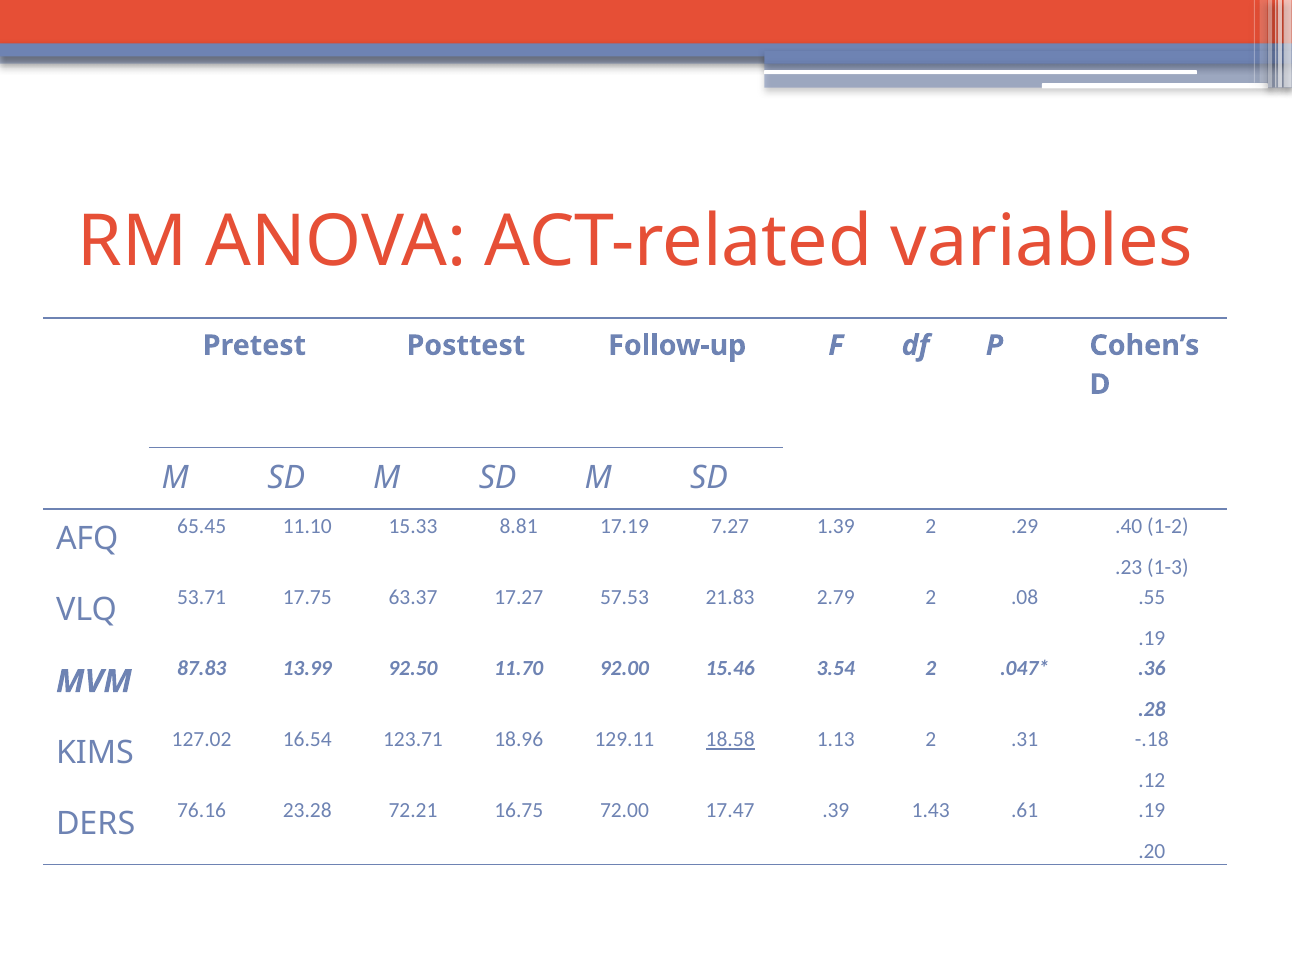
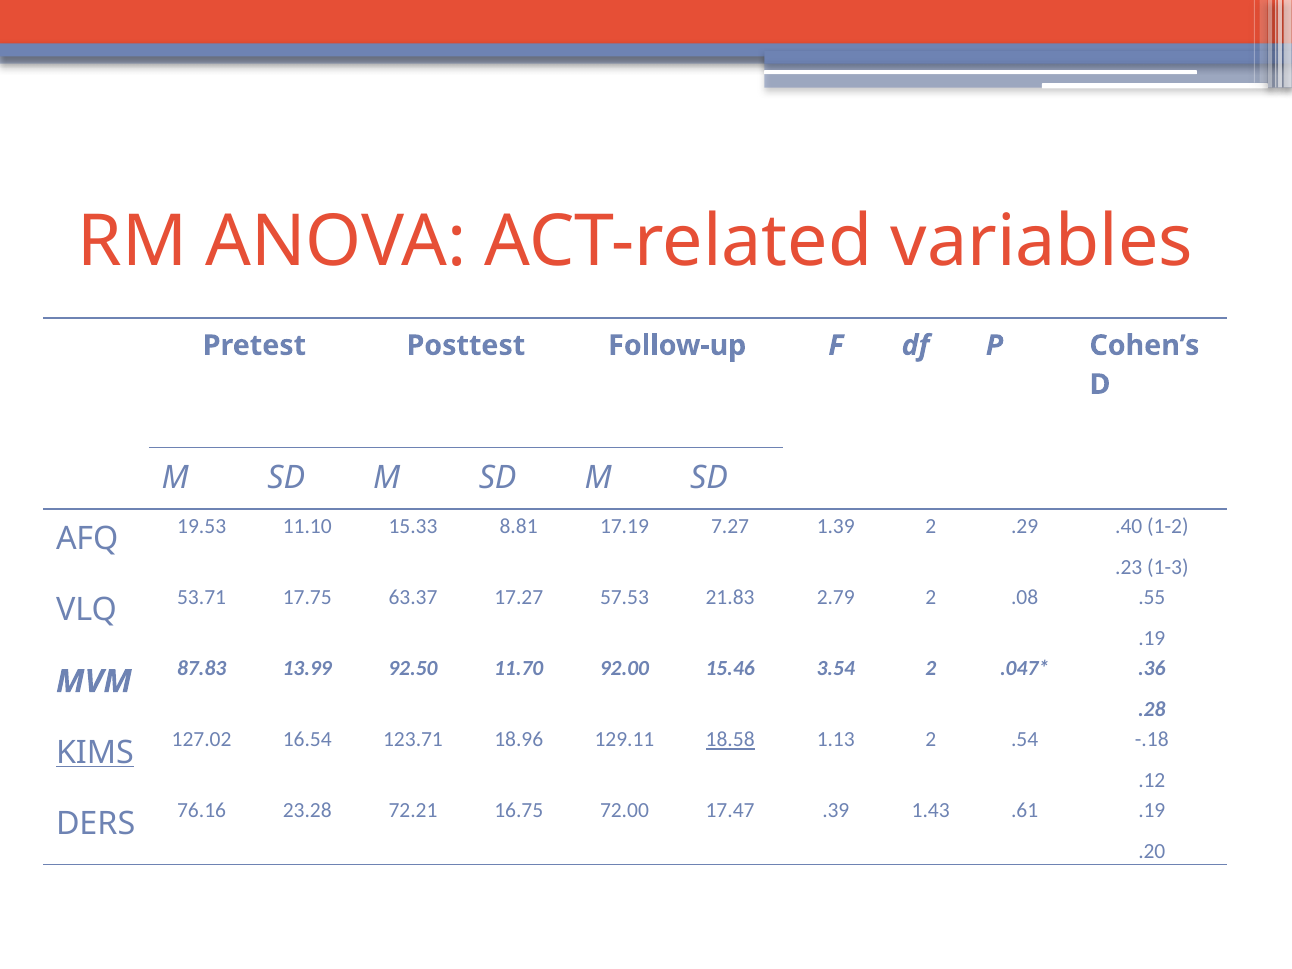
65.45: 65.45 -> 19.53 (202, 526)
.31: .31 -> .54 (1025, 740)
KIMS underline: none -> present (95, 753)
